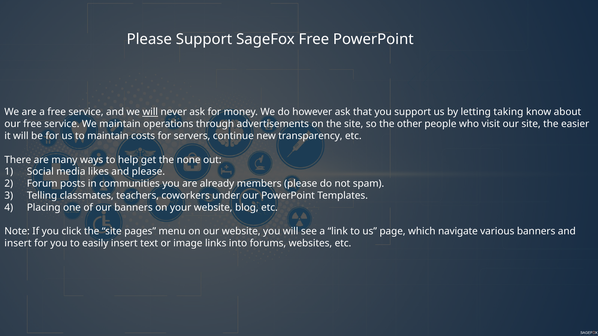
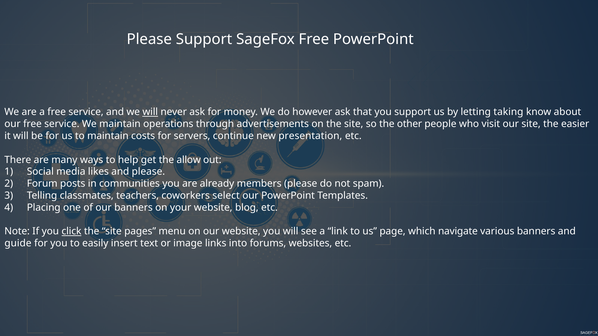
transparency: transparency -> presentation (310, 136)
none: none -> allow (189, 160)
under: under -> select (226, 196)
click underline: none -> present (71, 232)
insert: insert -> guide (18, 244)
